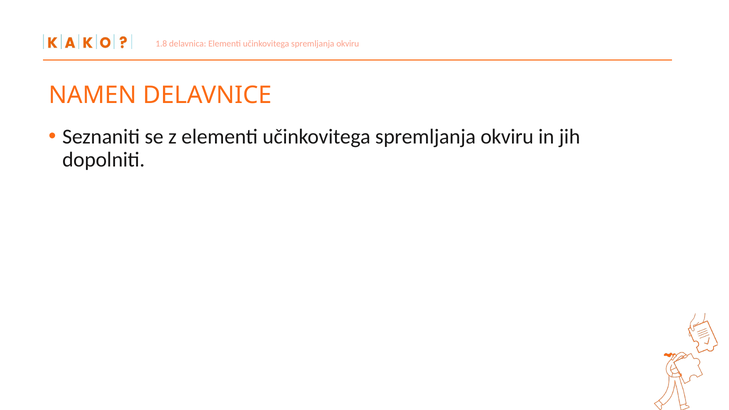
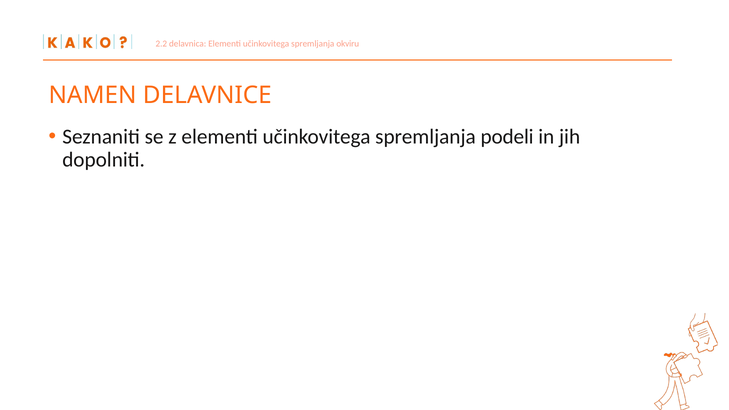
1.8: 1.8 -> 2.2 (161, 44)
okviru: okviru -> podeli (507, 137)
